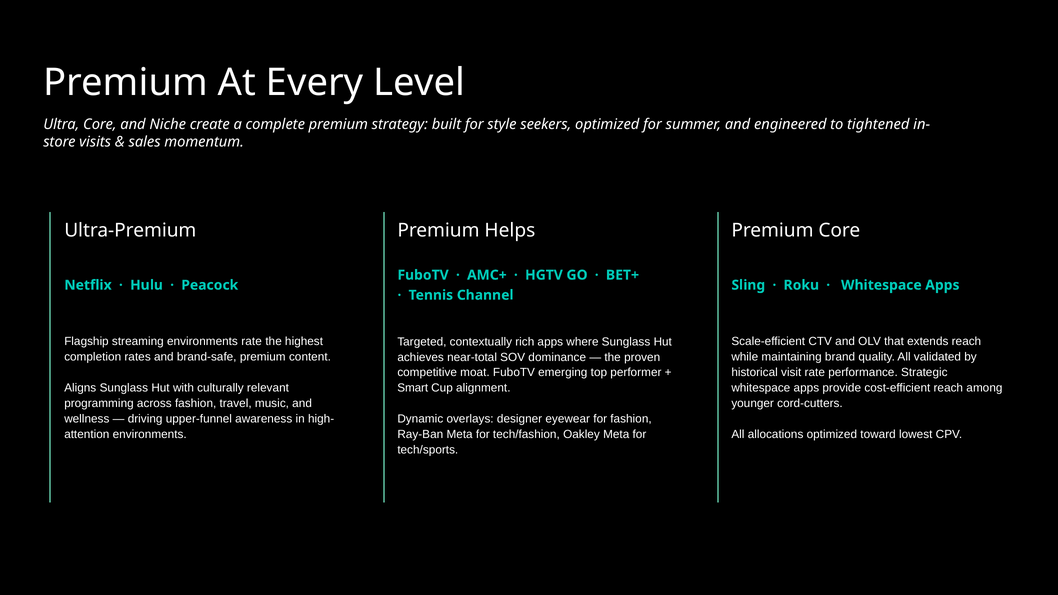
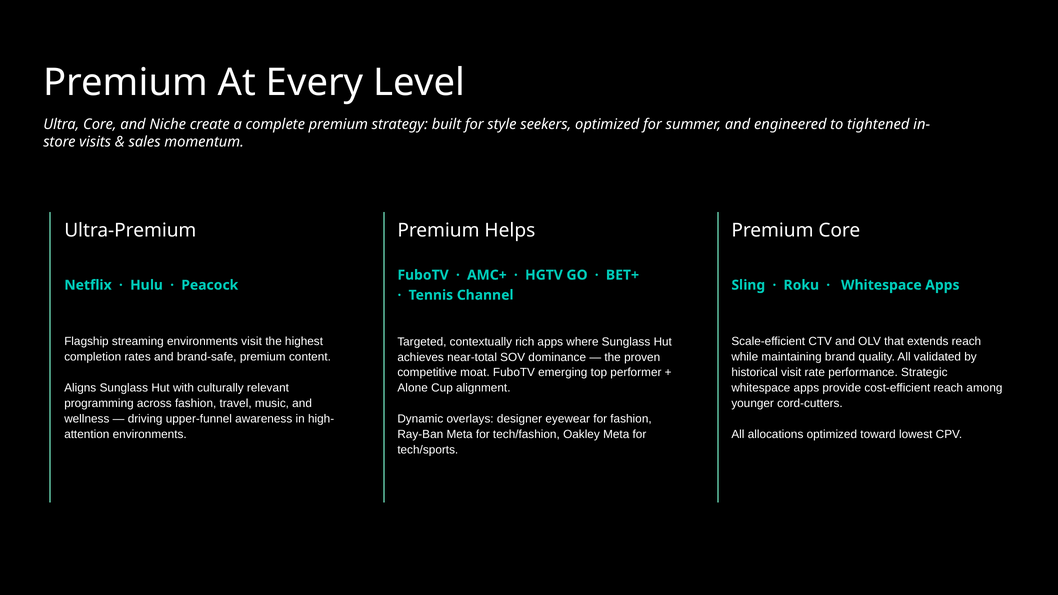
environments rate: rate -> visit (252, 342)
Smart: Smart -> Alone (413, 388)
